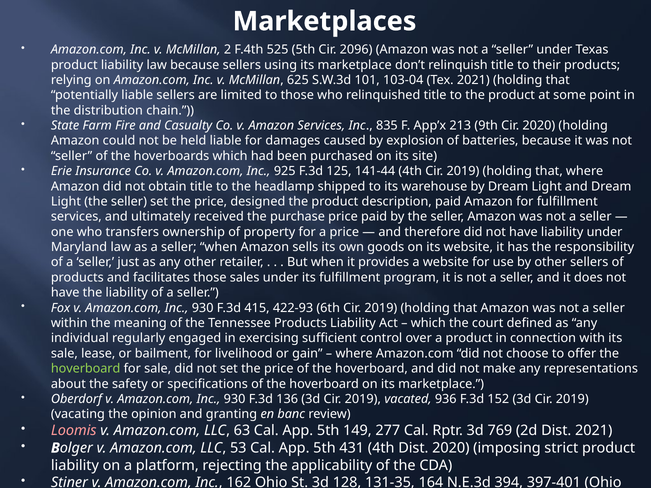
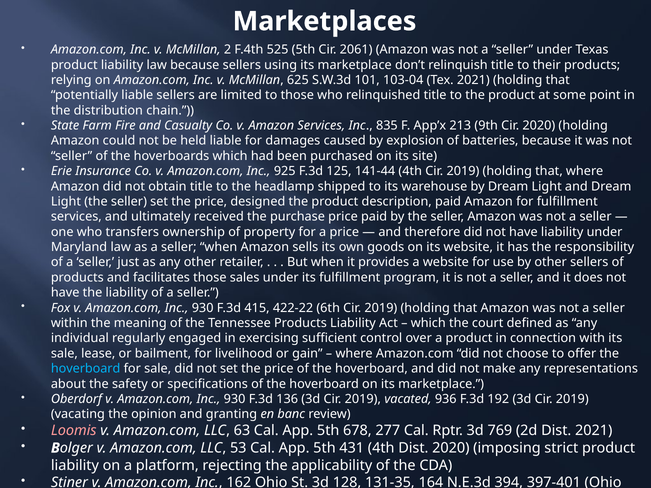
2096: 2096 -> 2061 (356, 50)
422-93: 422-93 -> 422-22 (293, 308)
hoverboard colour: light green -> light blue (86, 369)
152: 152 -> 192 (498, 399)
149: 149 -> 678 (357, 431)
